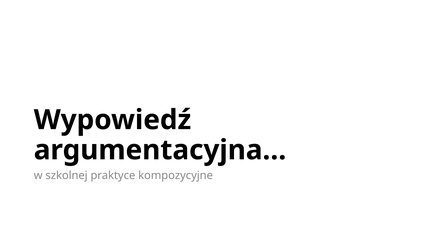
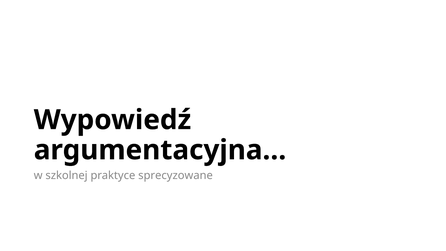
kompozycyjne: kompozycyjne -> sprecyzowane (176, 176)
